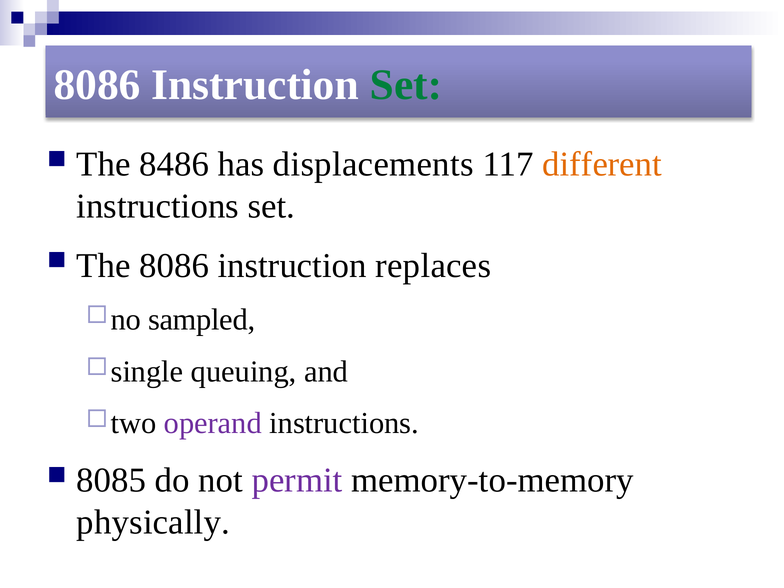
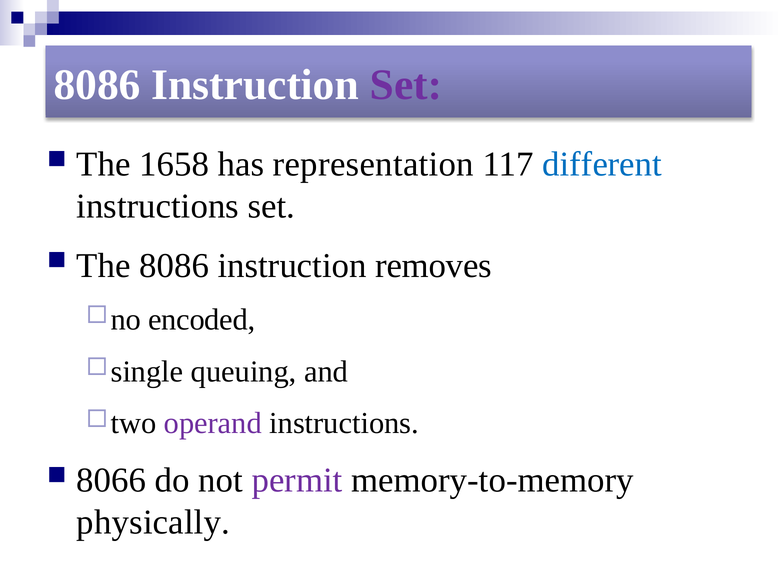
Set colour: green -> purple (406, 85)
8486: 8486 -> 1658 (174, 164)
displacements: displacements -> representation (373, 164)
different colour: orange -> blue (602, 164)
replaces: replaces -> removes (434, 266)
sampled: sampled -> encoded (202, 320)
8085: 8085 -> 8066 (111, 480)
